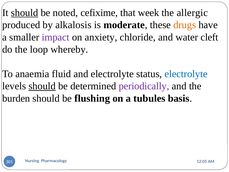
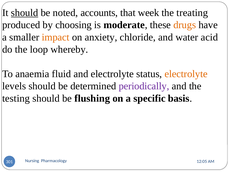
cefixime: cefixime -> accounts (99, 13)
allergic: allergic -> treating (192, 13)
alkalosis: alkalosis -> choosing (73, 25)
impact colour: purple -> orange (56, 37)
cleft: cleft -> acid (209, 37)
electrolyte colour: blue -> orange (186, 74)
should underline: present -> none (42, 86)
burden: burden -> testing (16, 98)
tubules: tubules -> specific (149, 98)
